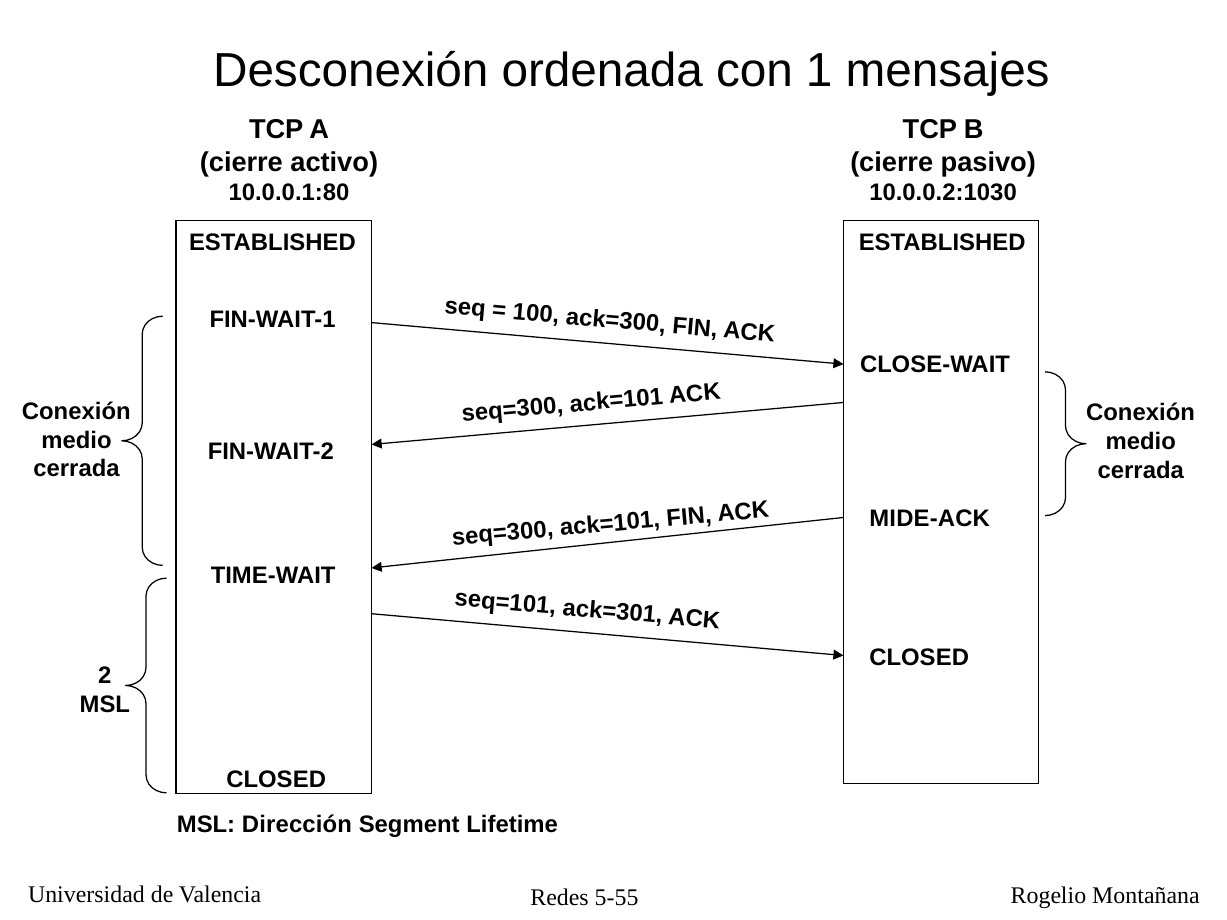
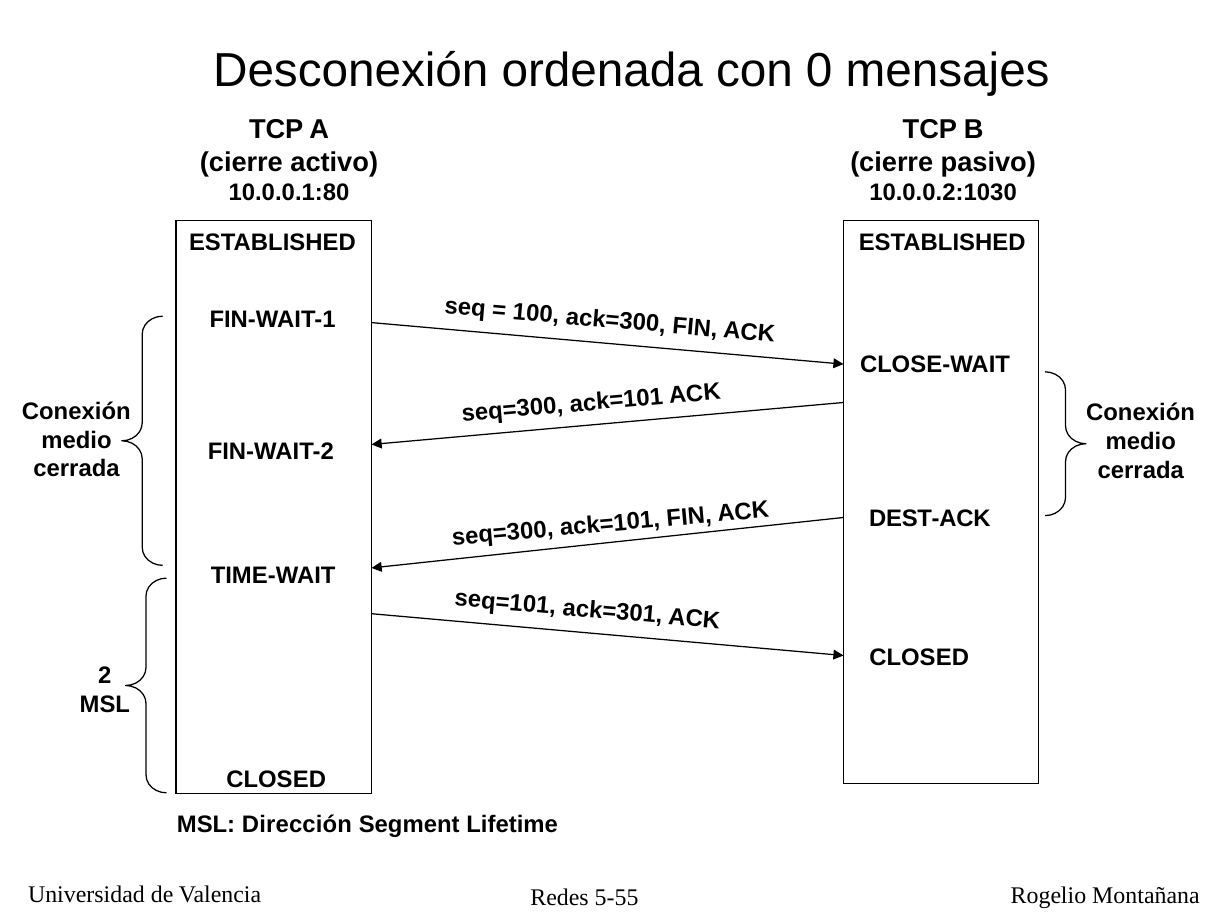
1: 1 -> 0 (819, 71)
MIDE-ACK: MIDE-ACK -> DEST-ACK (930, 519)
